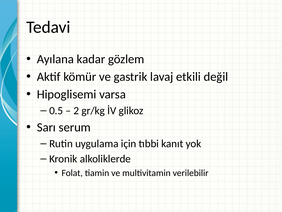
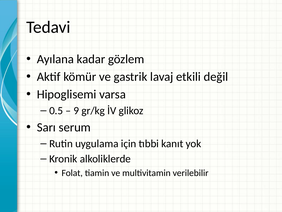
2: 2 -> 9 (76, 110)
